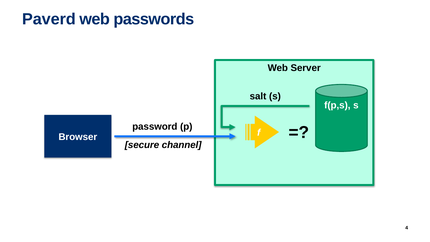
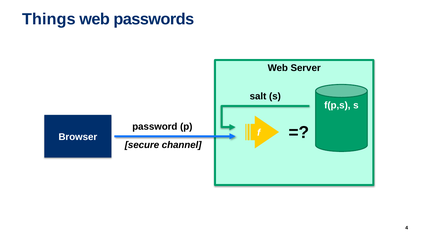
Paverd: Paverd -> Things (49, 19)
